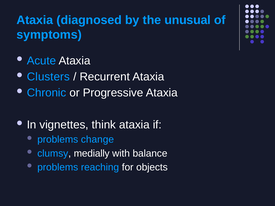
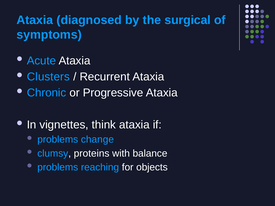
unusual: unusual -> surgical (188, 20)
medially: medially -> proteins (92, 154)
